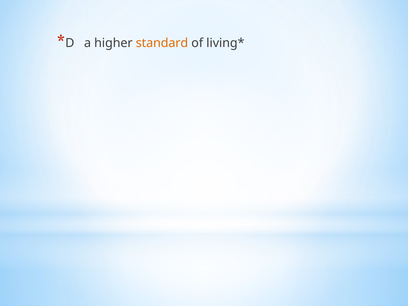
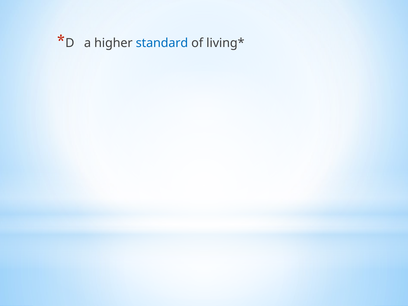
standard colour: orange -> blue (162, 43)
